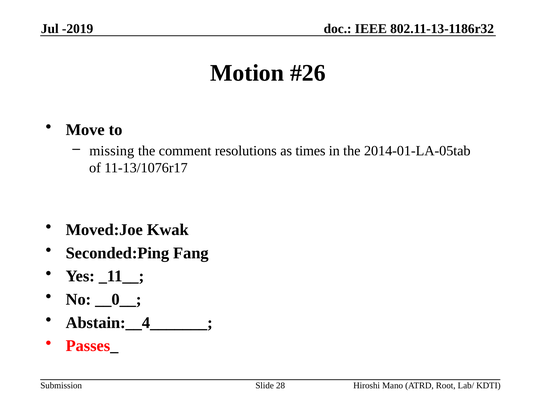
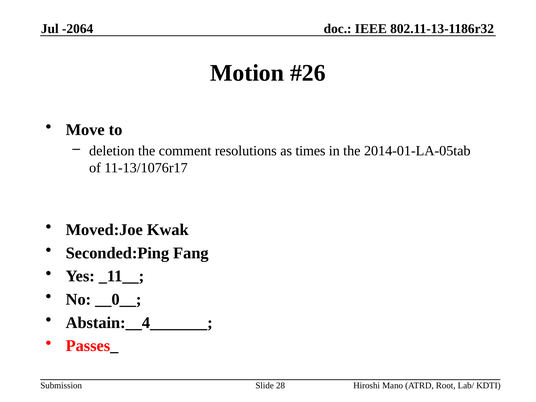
-2019: -2019 -> -2064 (78, 29)
missing: missing -> deletion (112, 151)
